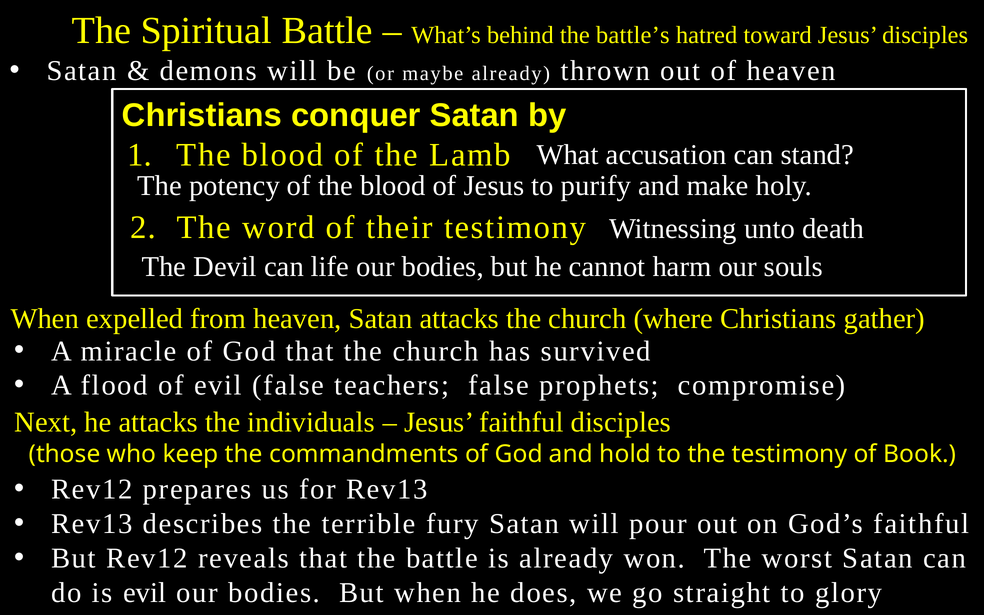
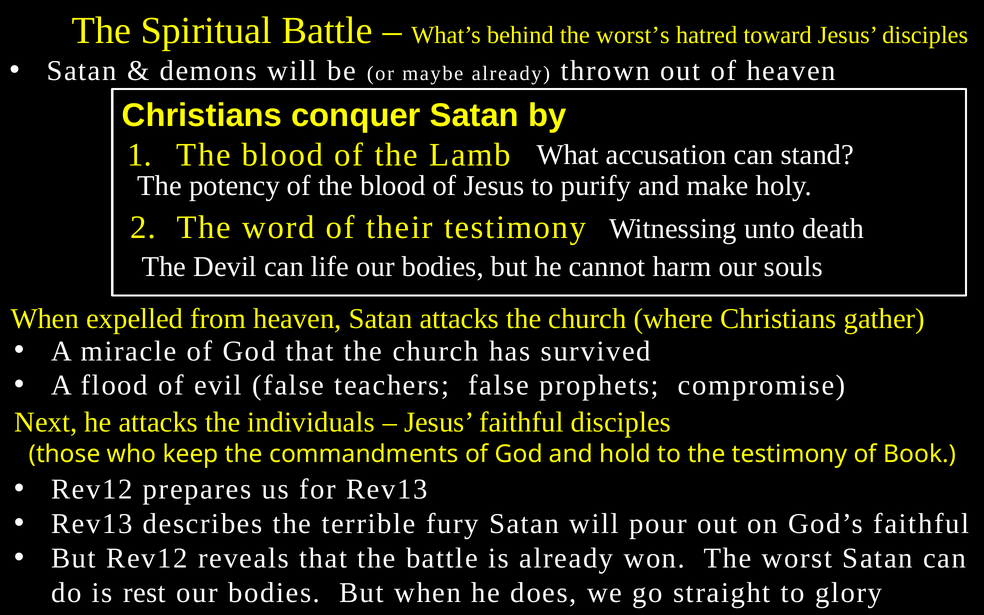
battle’s: battle’s -> worst’s (633, 35)
is evil: evil -> rest (144, 593)
